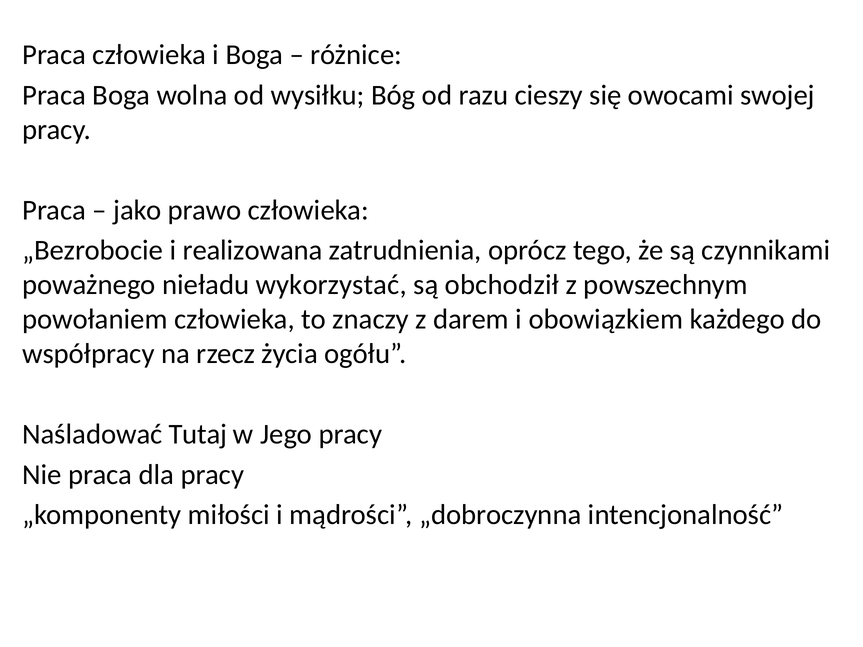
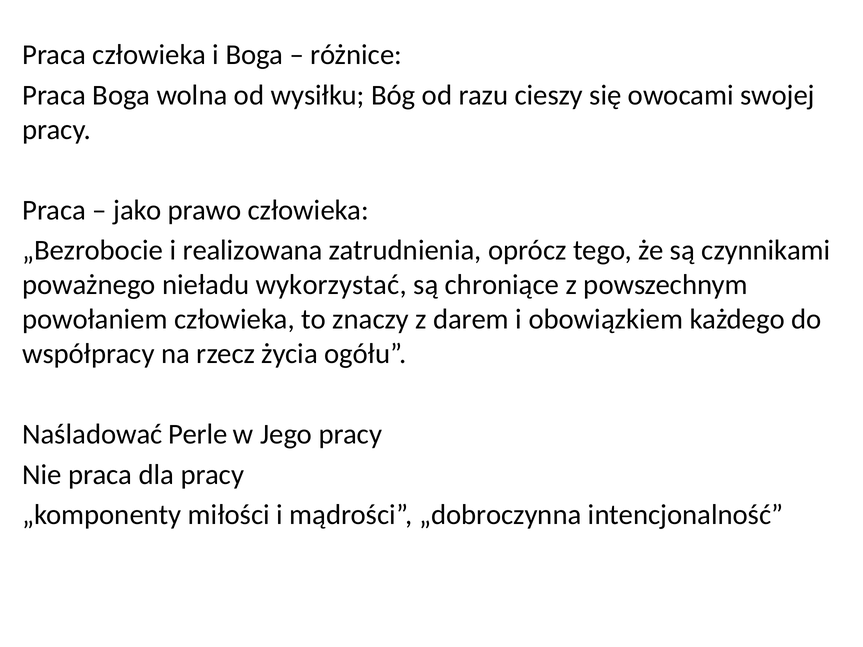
obchodził: obchodził -> chroniące (502, 285)
Tutaj: Tutaj -> Perle (198, 435)
